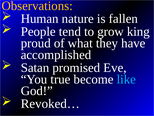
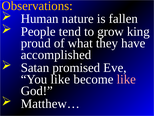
You true: true -> like (60, 79)
like colour: light blue -> pink (126, 79)
Revoked…: Revoked… -> Matthew… (50, 103)
